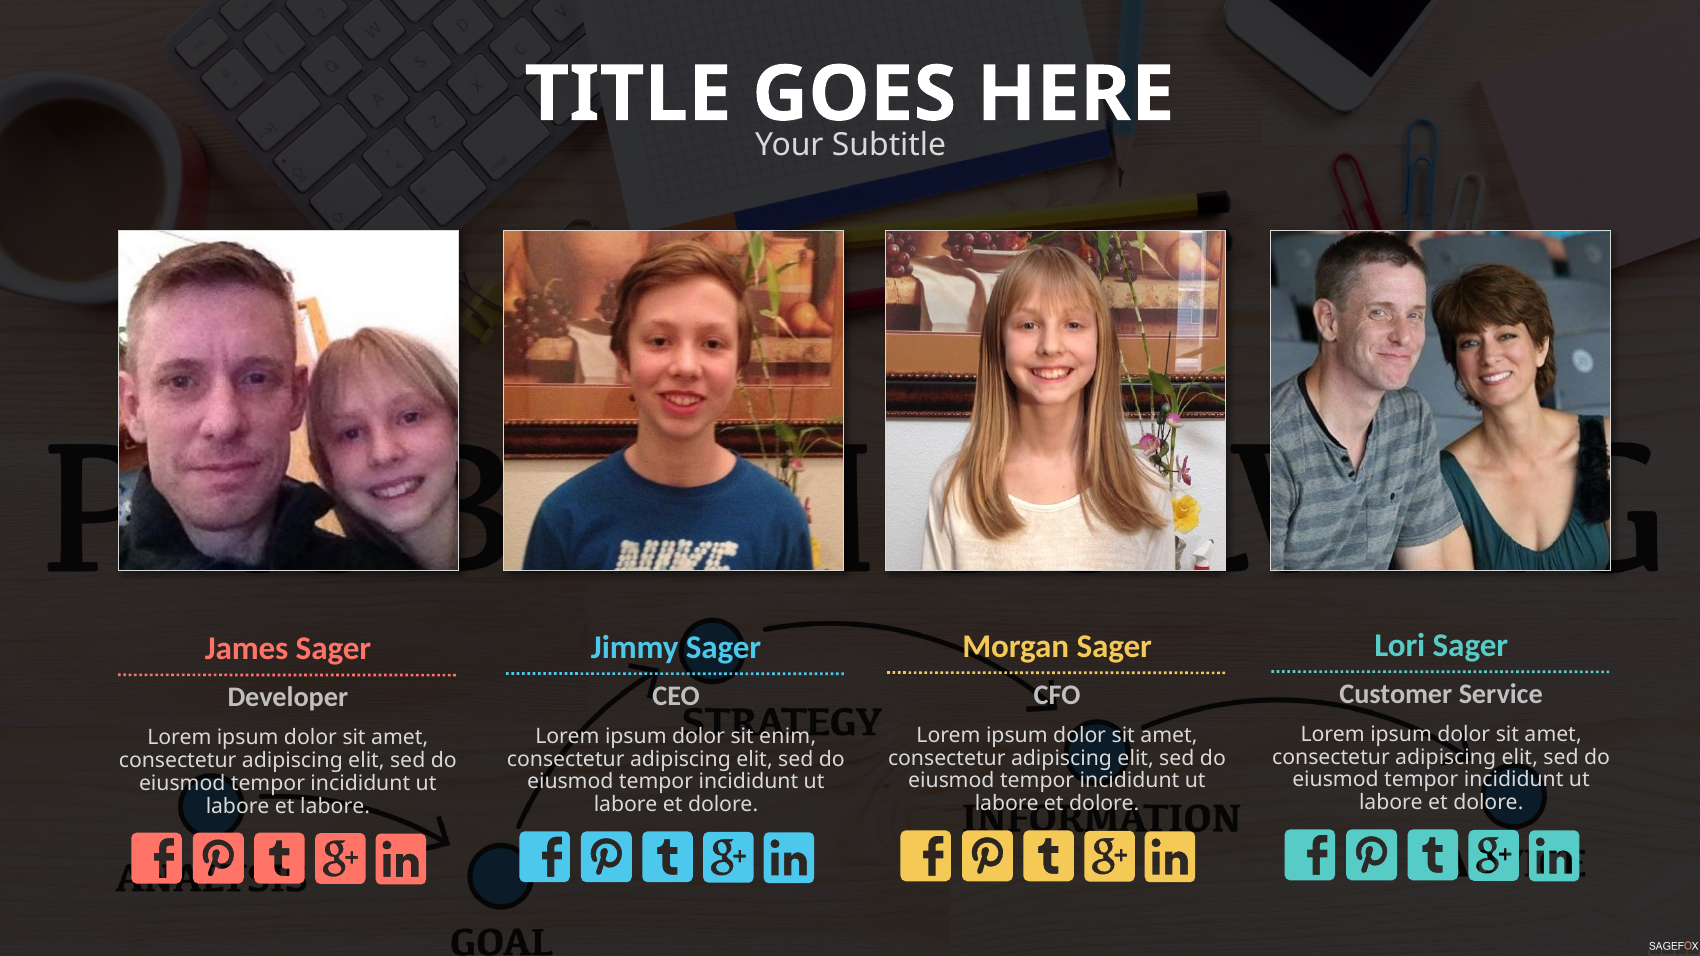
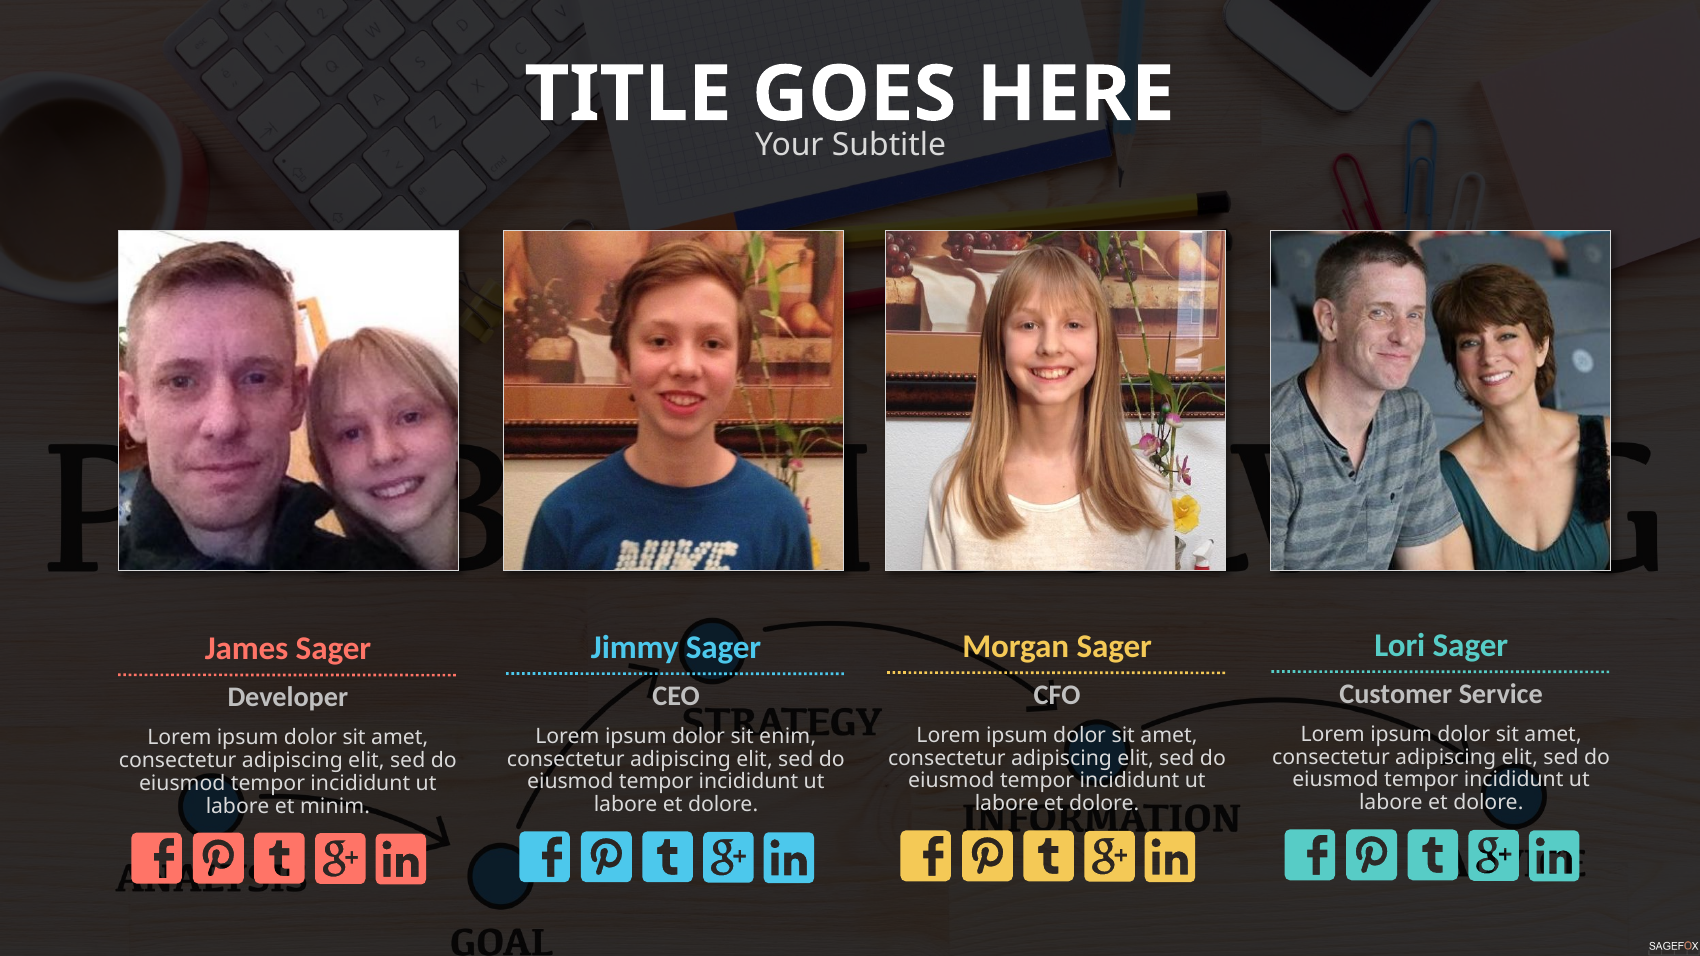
et labore: labore -> minim (335, 806)
